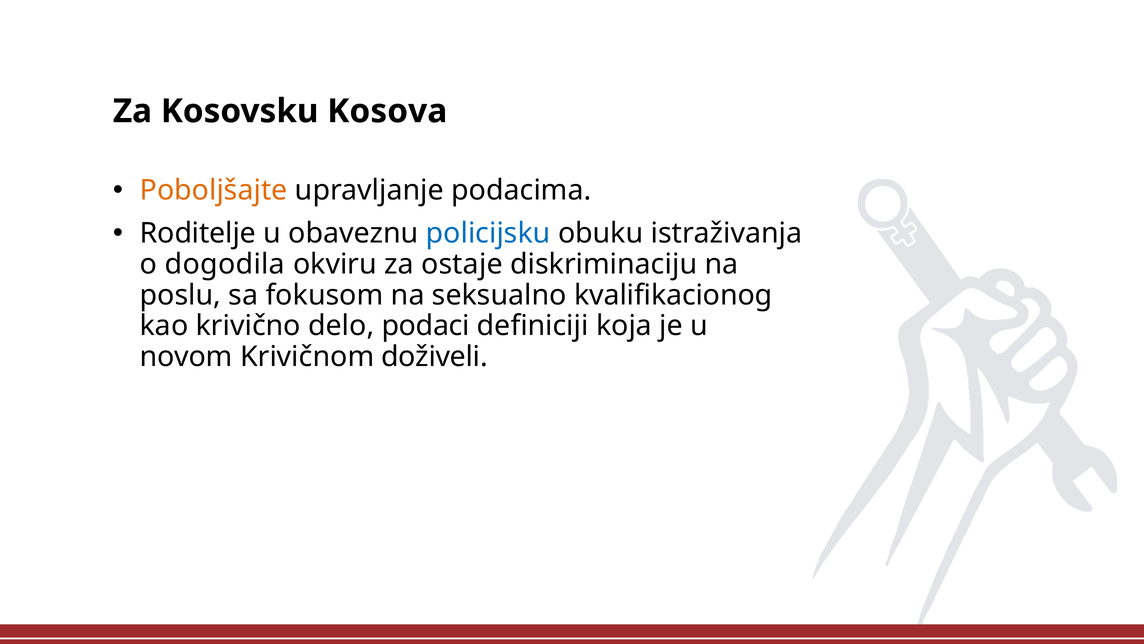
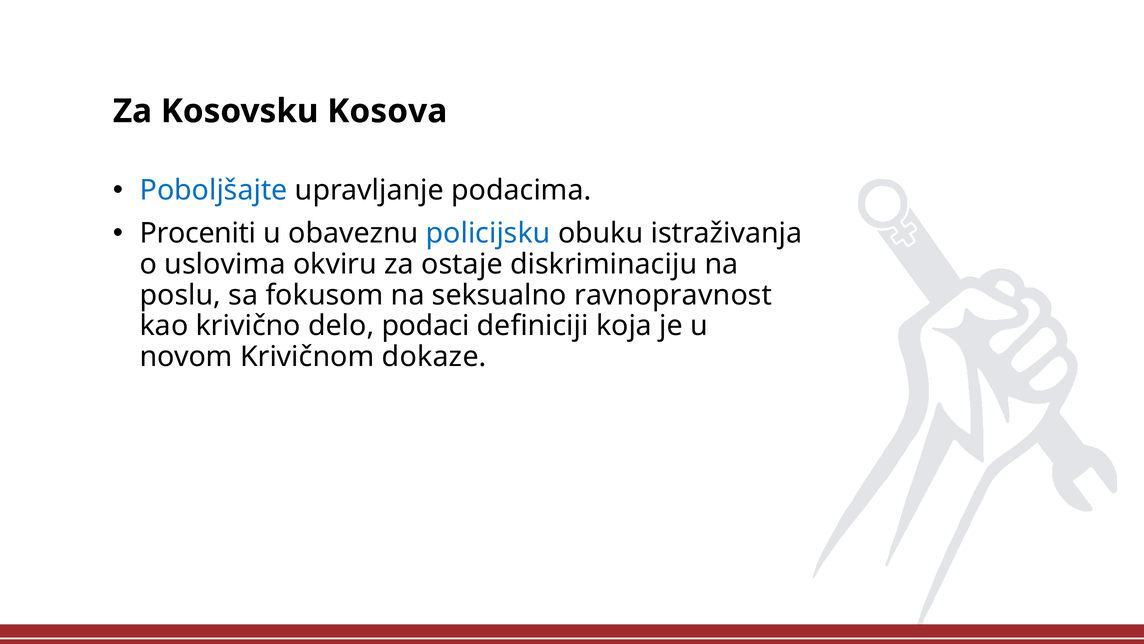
Poboljšajte colour: orange -> blue (214, 190)
Roditelje: Roditelje -> Proceniti (198, 233)
dogodila: dogodila -> uslovima (225, 264)
kvalifikacionog: kvalifikacionog -> ravnopravnost (673, 295)
doživeli: doživeli -> dokaze (434, 357)
